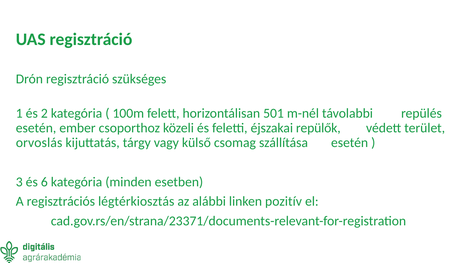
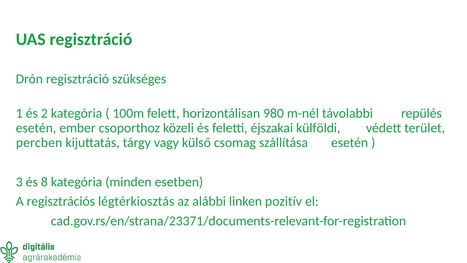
501: 501 -> 980 (274, 113)
repülők: repülők -> külföldi (318, 128)
orvoslás: orvoslás -> percben (39, 143)
6: 6 -> 8 (44, 182)
